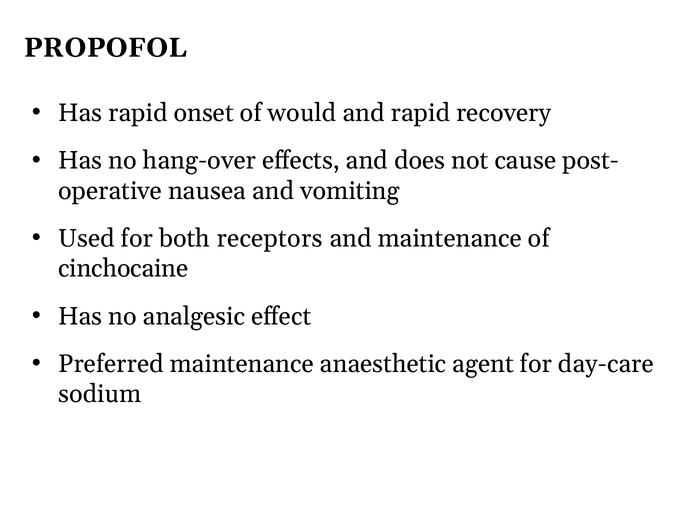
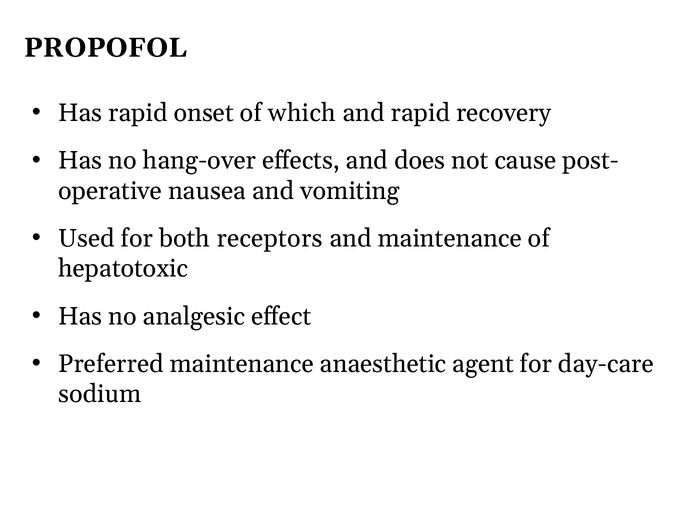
would: would -> which (302, 113)
cinchocaine: cinchocaine -> hepatotoxic (123, 269)
